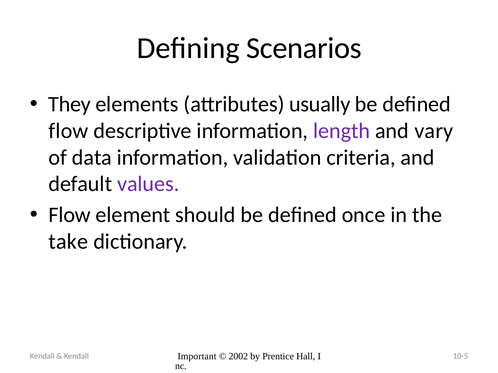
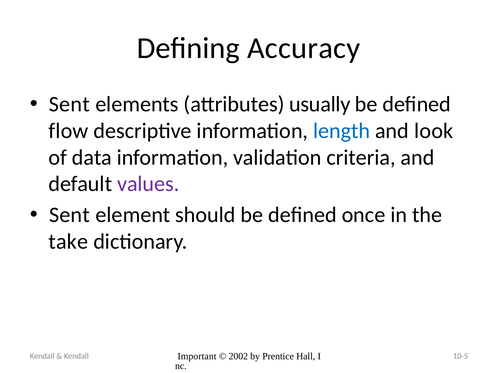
Scenarios: Scenarios -> Accuracy (304, 48)
They: They -> Sent (69, 104)
length colour: purple -> blue (342, 131)
vary: vary -> look (434, 131)
Flow: Flow -> Sent (69, 215)
